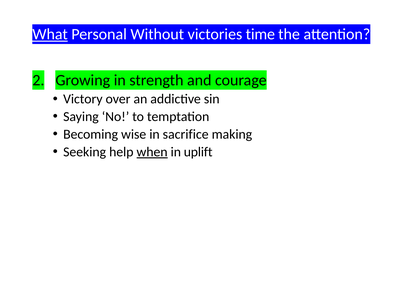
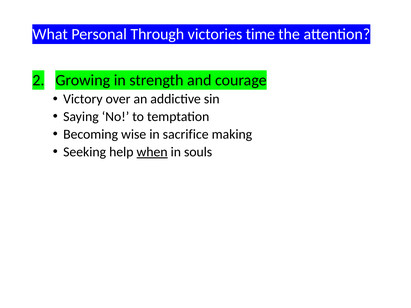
What underline: present -> none (50, 34)
Without: Without -> Through (157, 34)
uplift: uplift -> souls (198, 152)
